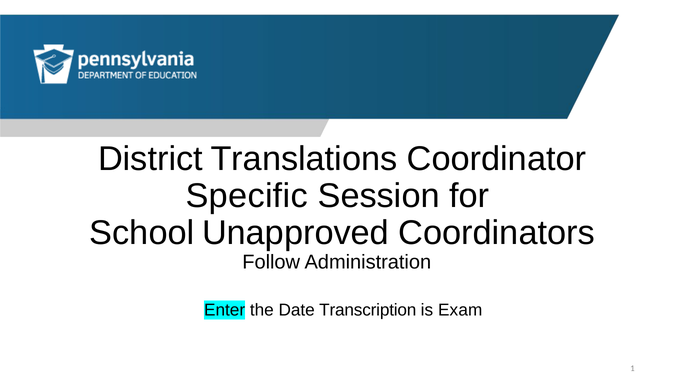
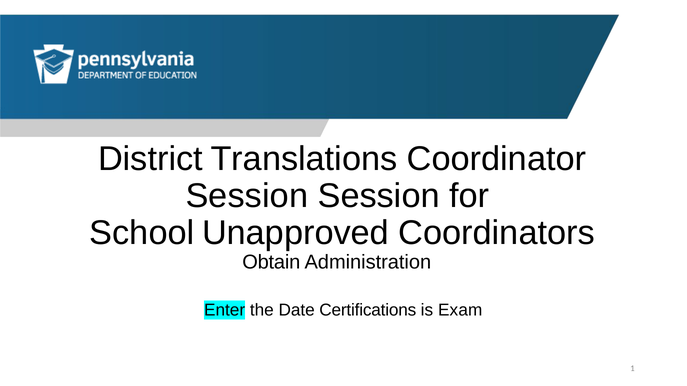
Specific: Specific -> Session (247, 196)
Follow: Follow -> Obtain (271, 263)
Transcription: Transcription -> Certifications (368, 310)
